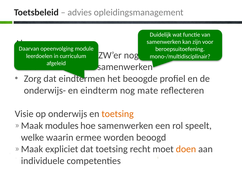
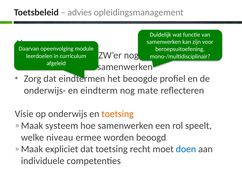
modules: modules -> systeem (62, 125)
waarin: waarin -> niveau (60, 137)
doen colour: orange -> blue (186, 149)
